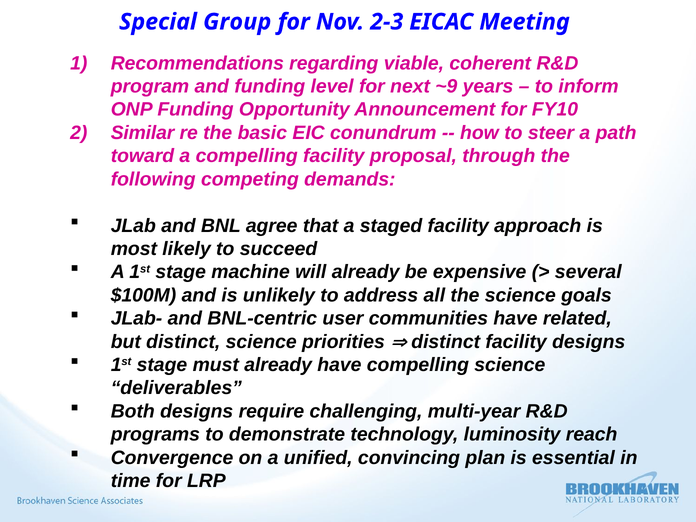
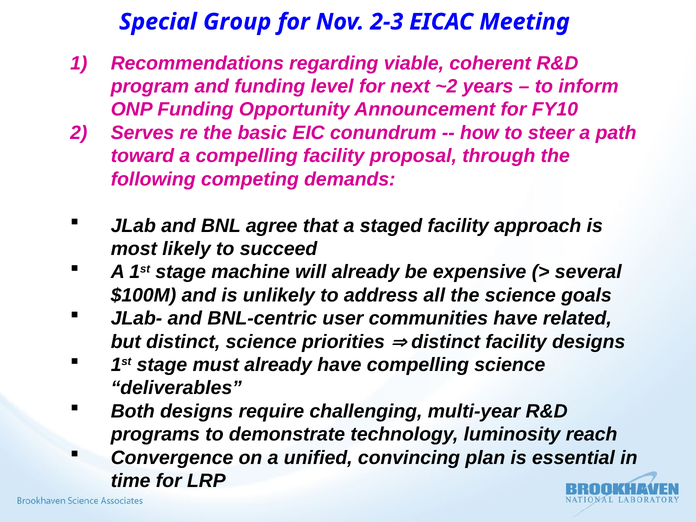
~9: ~9 -> ~2 (446, 86)
Similar: Similar -> Serves (142, 133)
